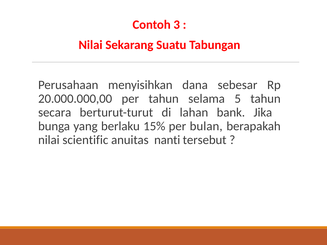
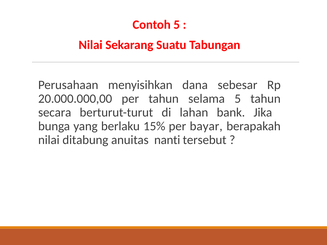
Contoh 3: 3 -> 5 (177, 25)
bulan: bulan -> bayar (206, 126)
scientific: scientific -> ditabung (85, 140)
